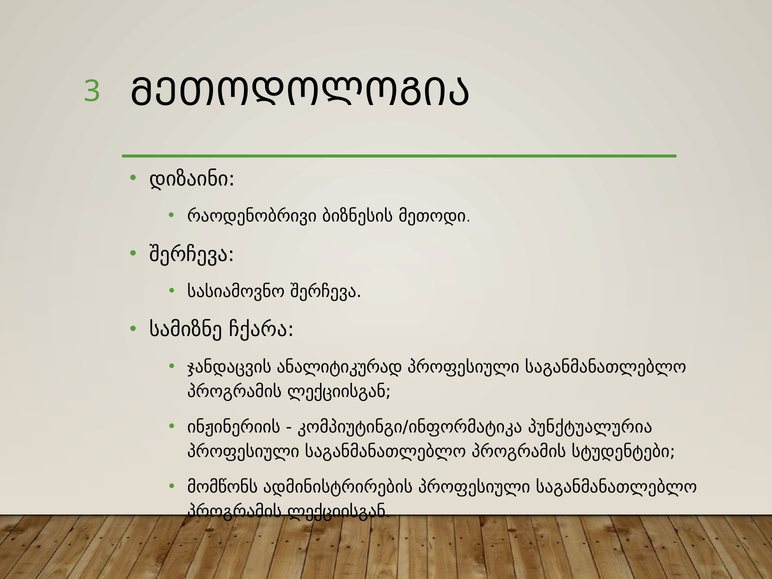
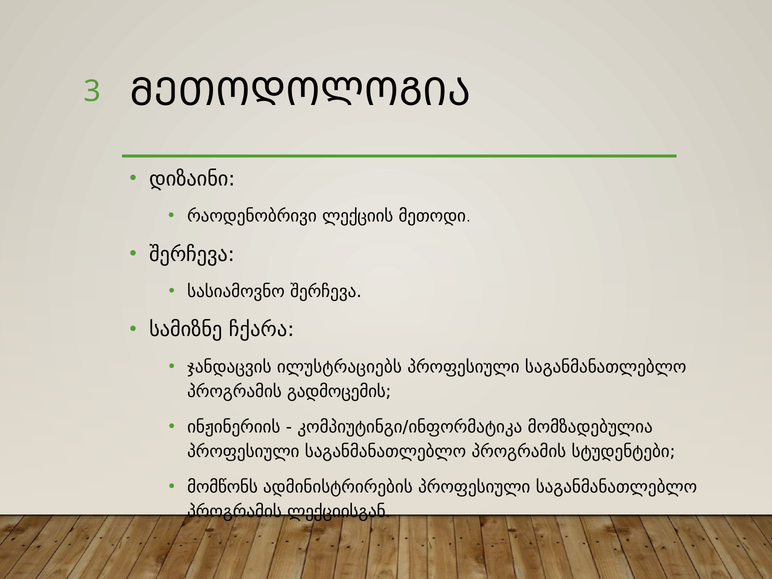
ბიზნესის: ბიზნესის -> ლექციის (358, 216)
ანალიტიკურად: ანალიტიკურად -> ილუსტრაციებს (339, 367)
ლექციისგან: ლექციისგან -> გადმოცემის (339, 392)
პუნქტუალურია: პუნქტუალურია -> მომზადებულია (590, 427)
